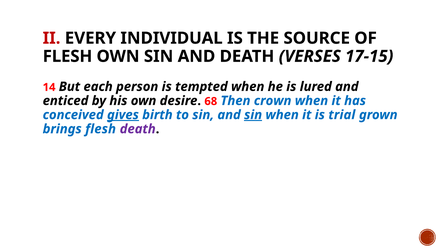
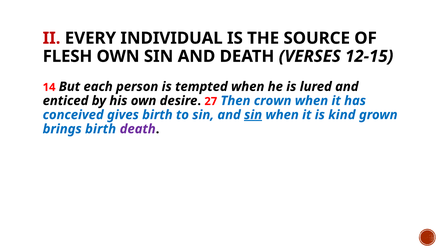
17-15: 17-15 -> 12-15 (369, 56)
68: 68 -> 27 (211, 101)
gives underline: present -> none (123, 115)
trial: trial -> kind (342, 115)
brings flesh: flesh -> birth (101, 129)
